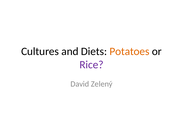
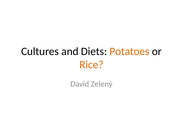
Rice colour: purple -> orange (91, 65)
